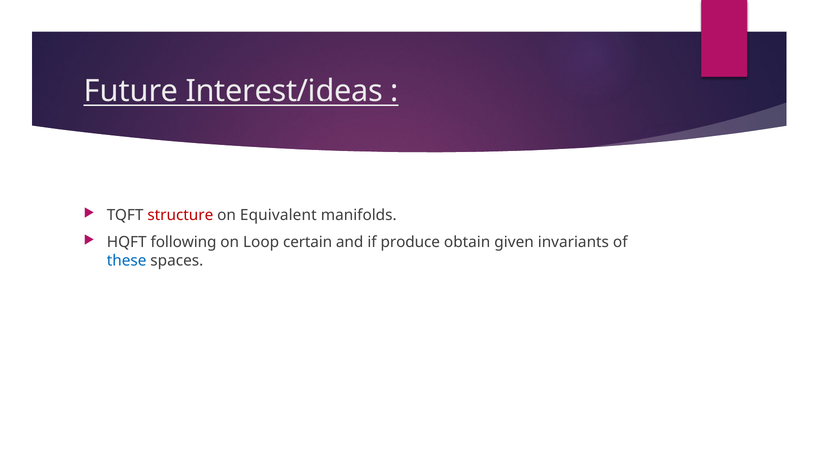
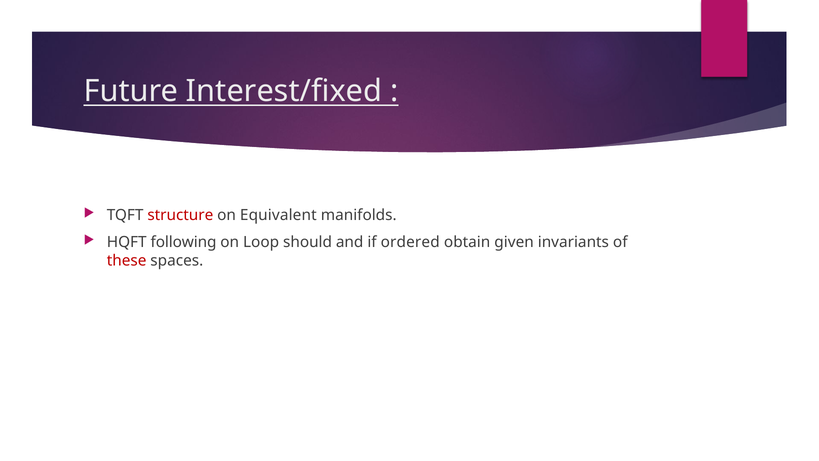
Interest/ideas: Interest/ideas -> Interest/fixed (284, 91)
certain: certain -> should (308, 242)
produce: produce -> ordered (410, 242)
these colour: blue -> red (127, 261)
